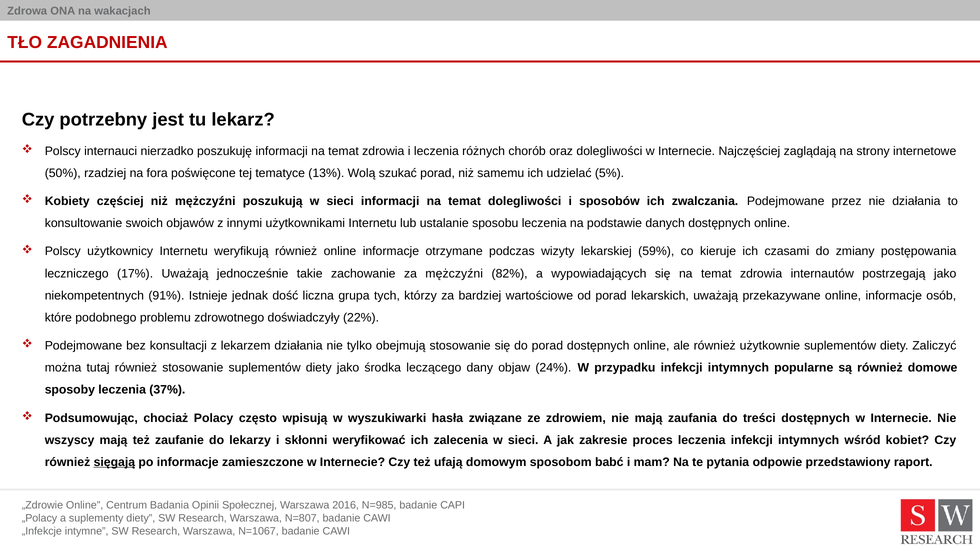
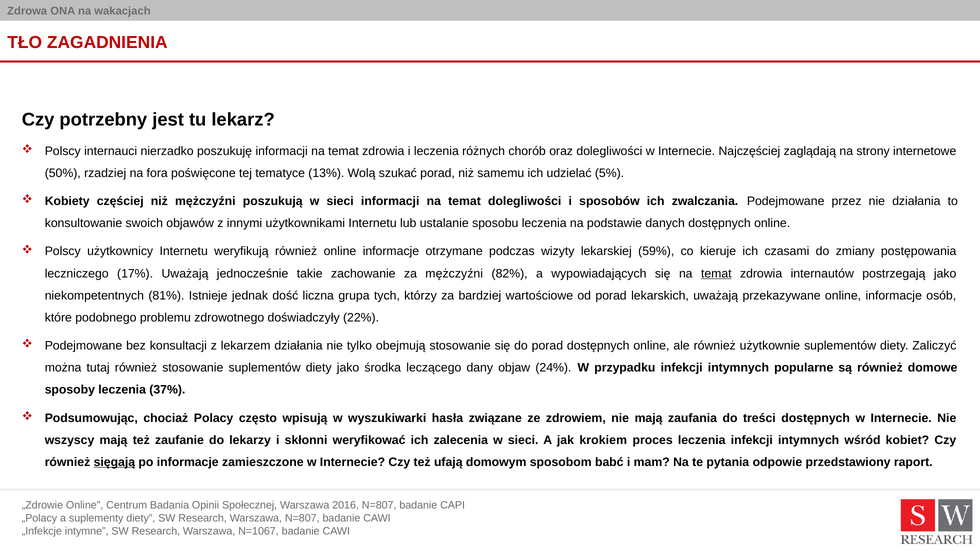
temat underline: none -> present (716, 274)
91%: 91% -> 81% (166, 296)
zakresie: zakresie -> krokiem (603, 440)
2016 N=985: N=985 -> N=807 (379, 506)
